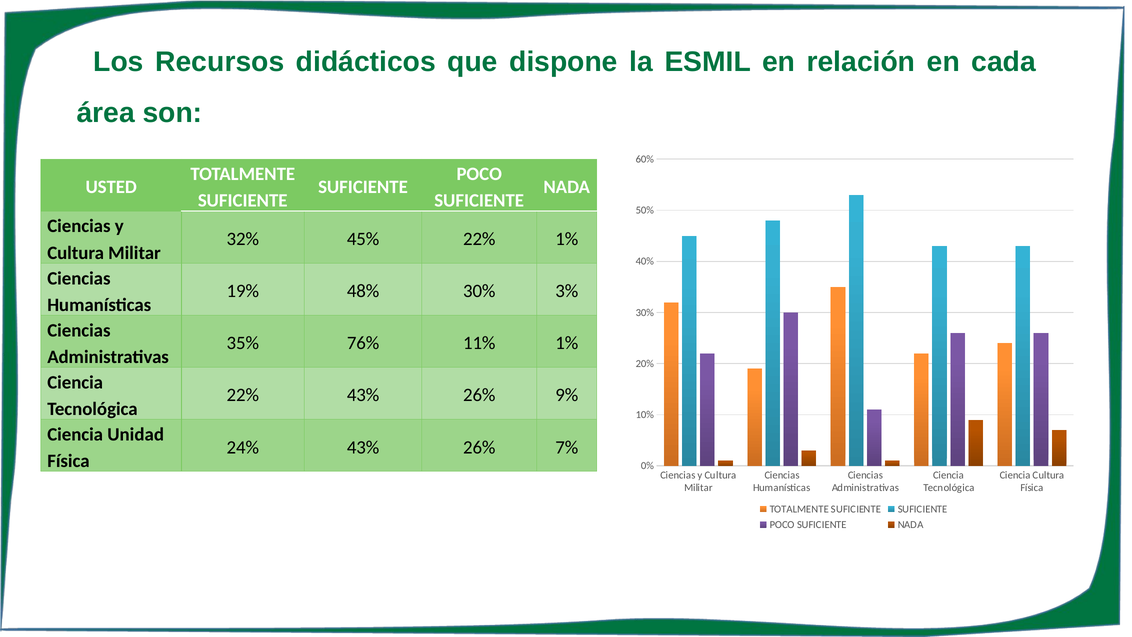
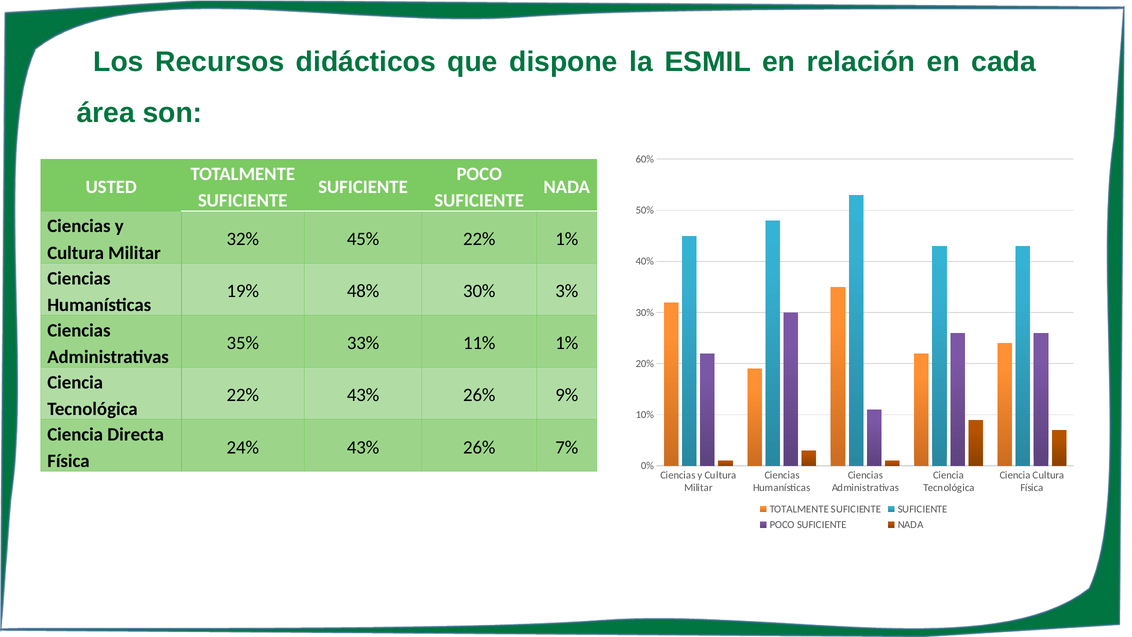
76%: 76% -> 33% (363, 343)
Unidad: Unidad -> Directa (136, 434)
